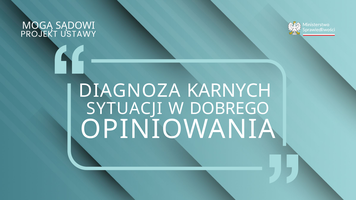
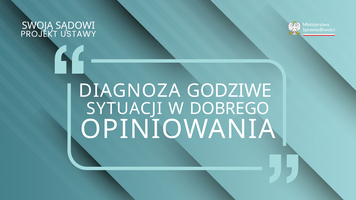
MOGĄ: MOGĄ -> SWOJĄ (38, 26)
KARNYCH: KARNYCH -> GODZIWE (229, 91)
